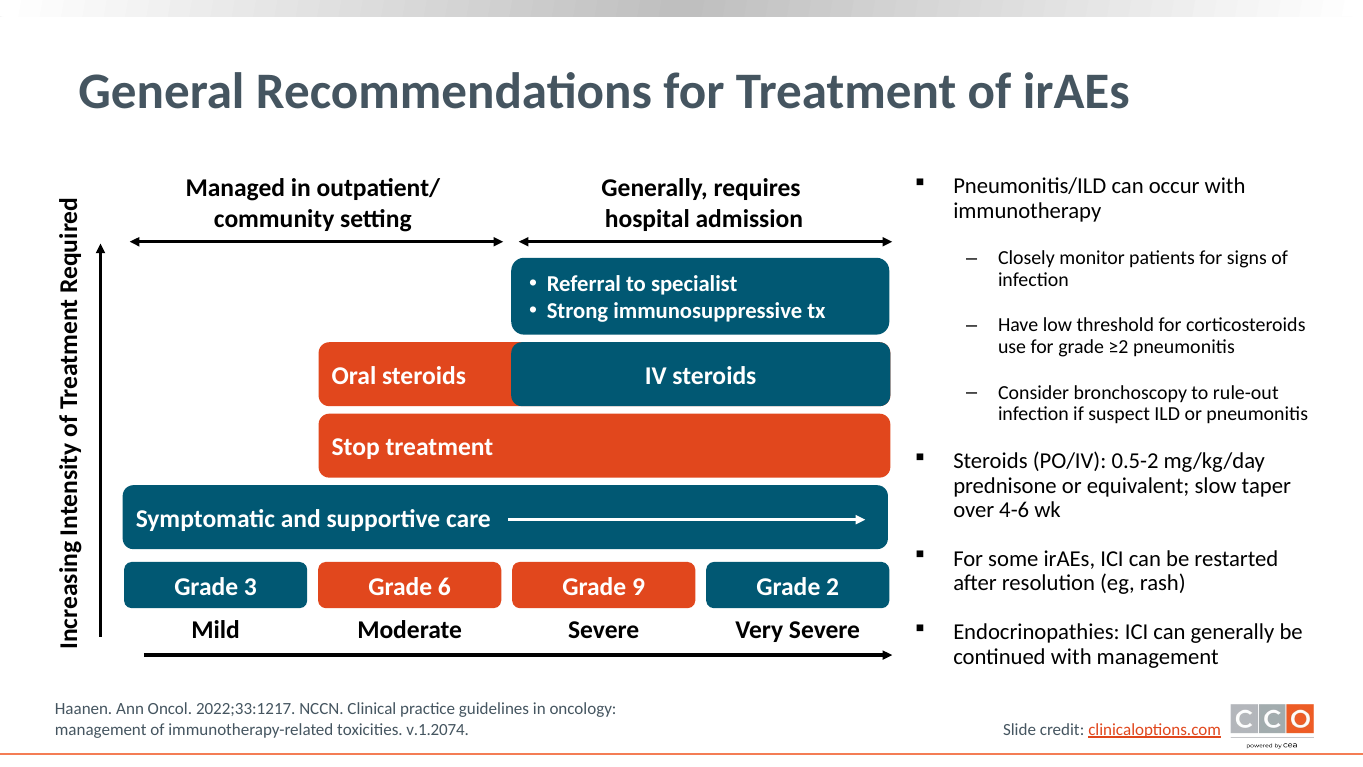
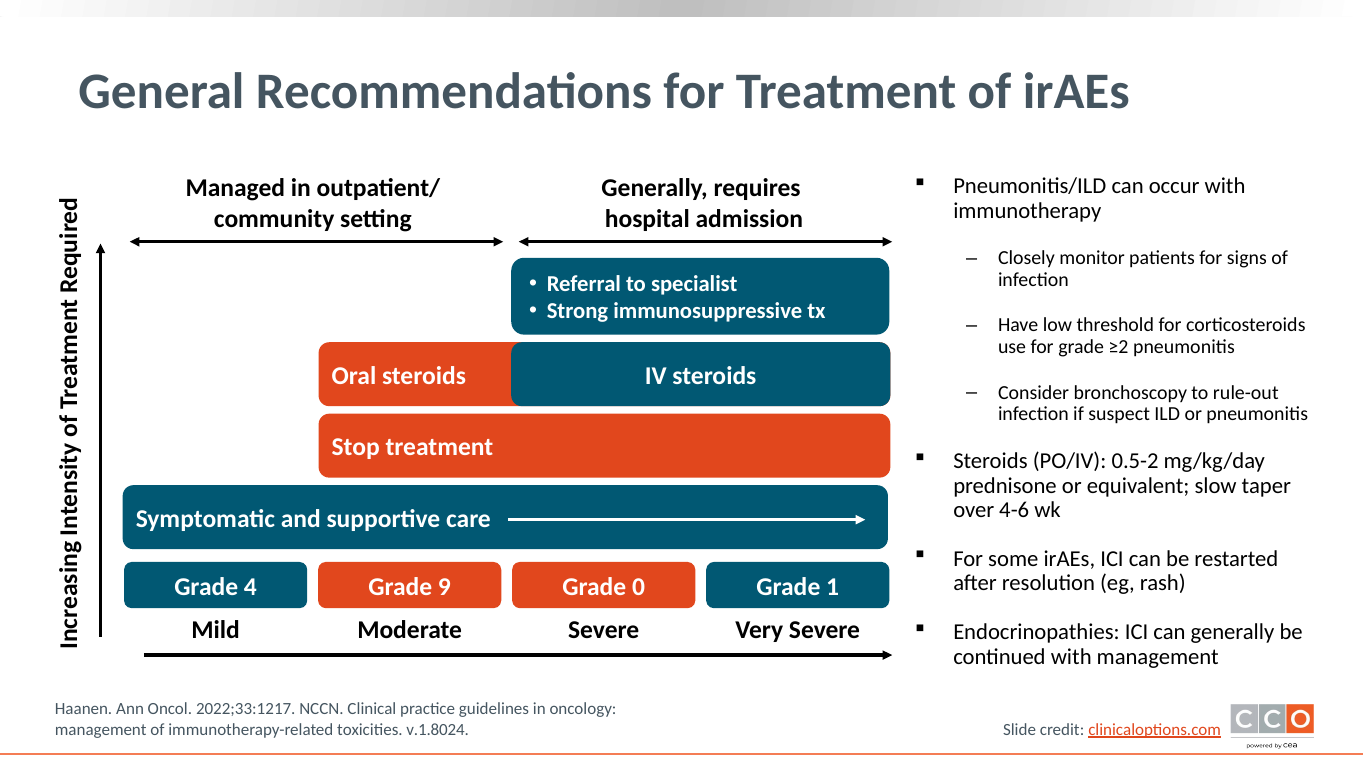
3: 3 -> 4 (250, 587)
6: 6 -> 9 (444, 587)
9: 9 -> 0 (638, 587)
2: 2 -> 1 (833, 587)
v.1.2074: v.1.2074 -> v.1.8024 (438, 729)
